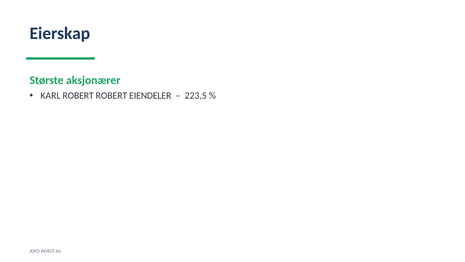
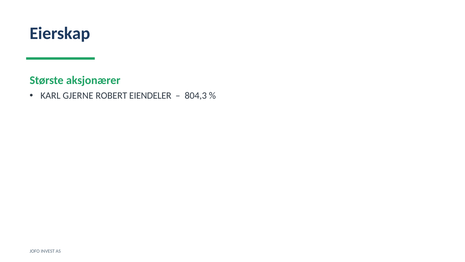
KARL ROBERT: ROBERT -> GJERNE (78, 96)
223,5: 223,5 -> 804,3 (196, 96)
